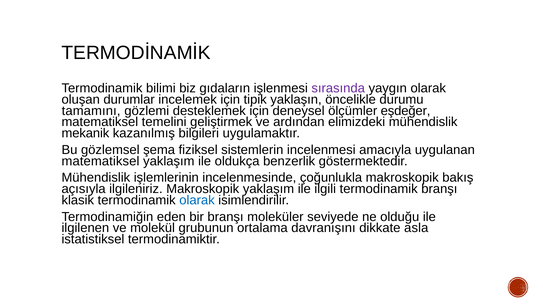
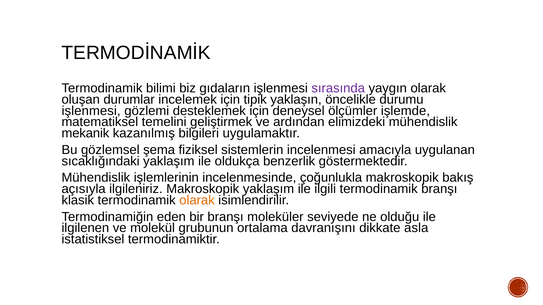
tamamını: tamamını -> işlenmesi (91, 111)
eşdeğer: eşdeğer -> işlemde (405, 111)
matematiksel: matematiksel -> sıcaklığındaki (101, 161)
olarak colour: blue -> orange (197, 200)
